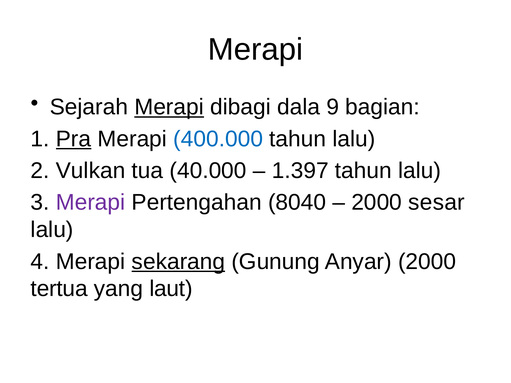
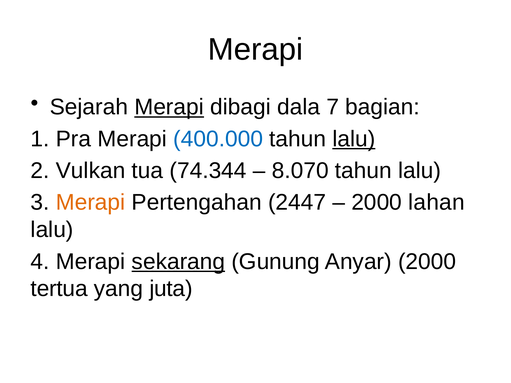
9: 9 -> 7 (333, 107)
Pra underline: present -> none (74, 139)
lalu underline: none -> present (354, 139)
40.000: 40.000 -> 74.344 (208, 171)
1.397: 1.397 -> 8.070 (300, 171)
Merapi colour: purple -> orange (91, 203)
8040: 8040 -> 2447 (297, 203)
sesar: sesar -> lahan (437, 203)
laut: laut -> juta (171, 289)
